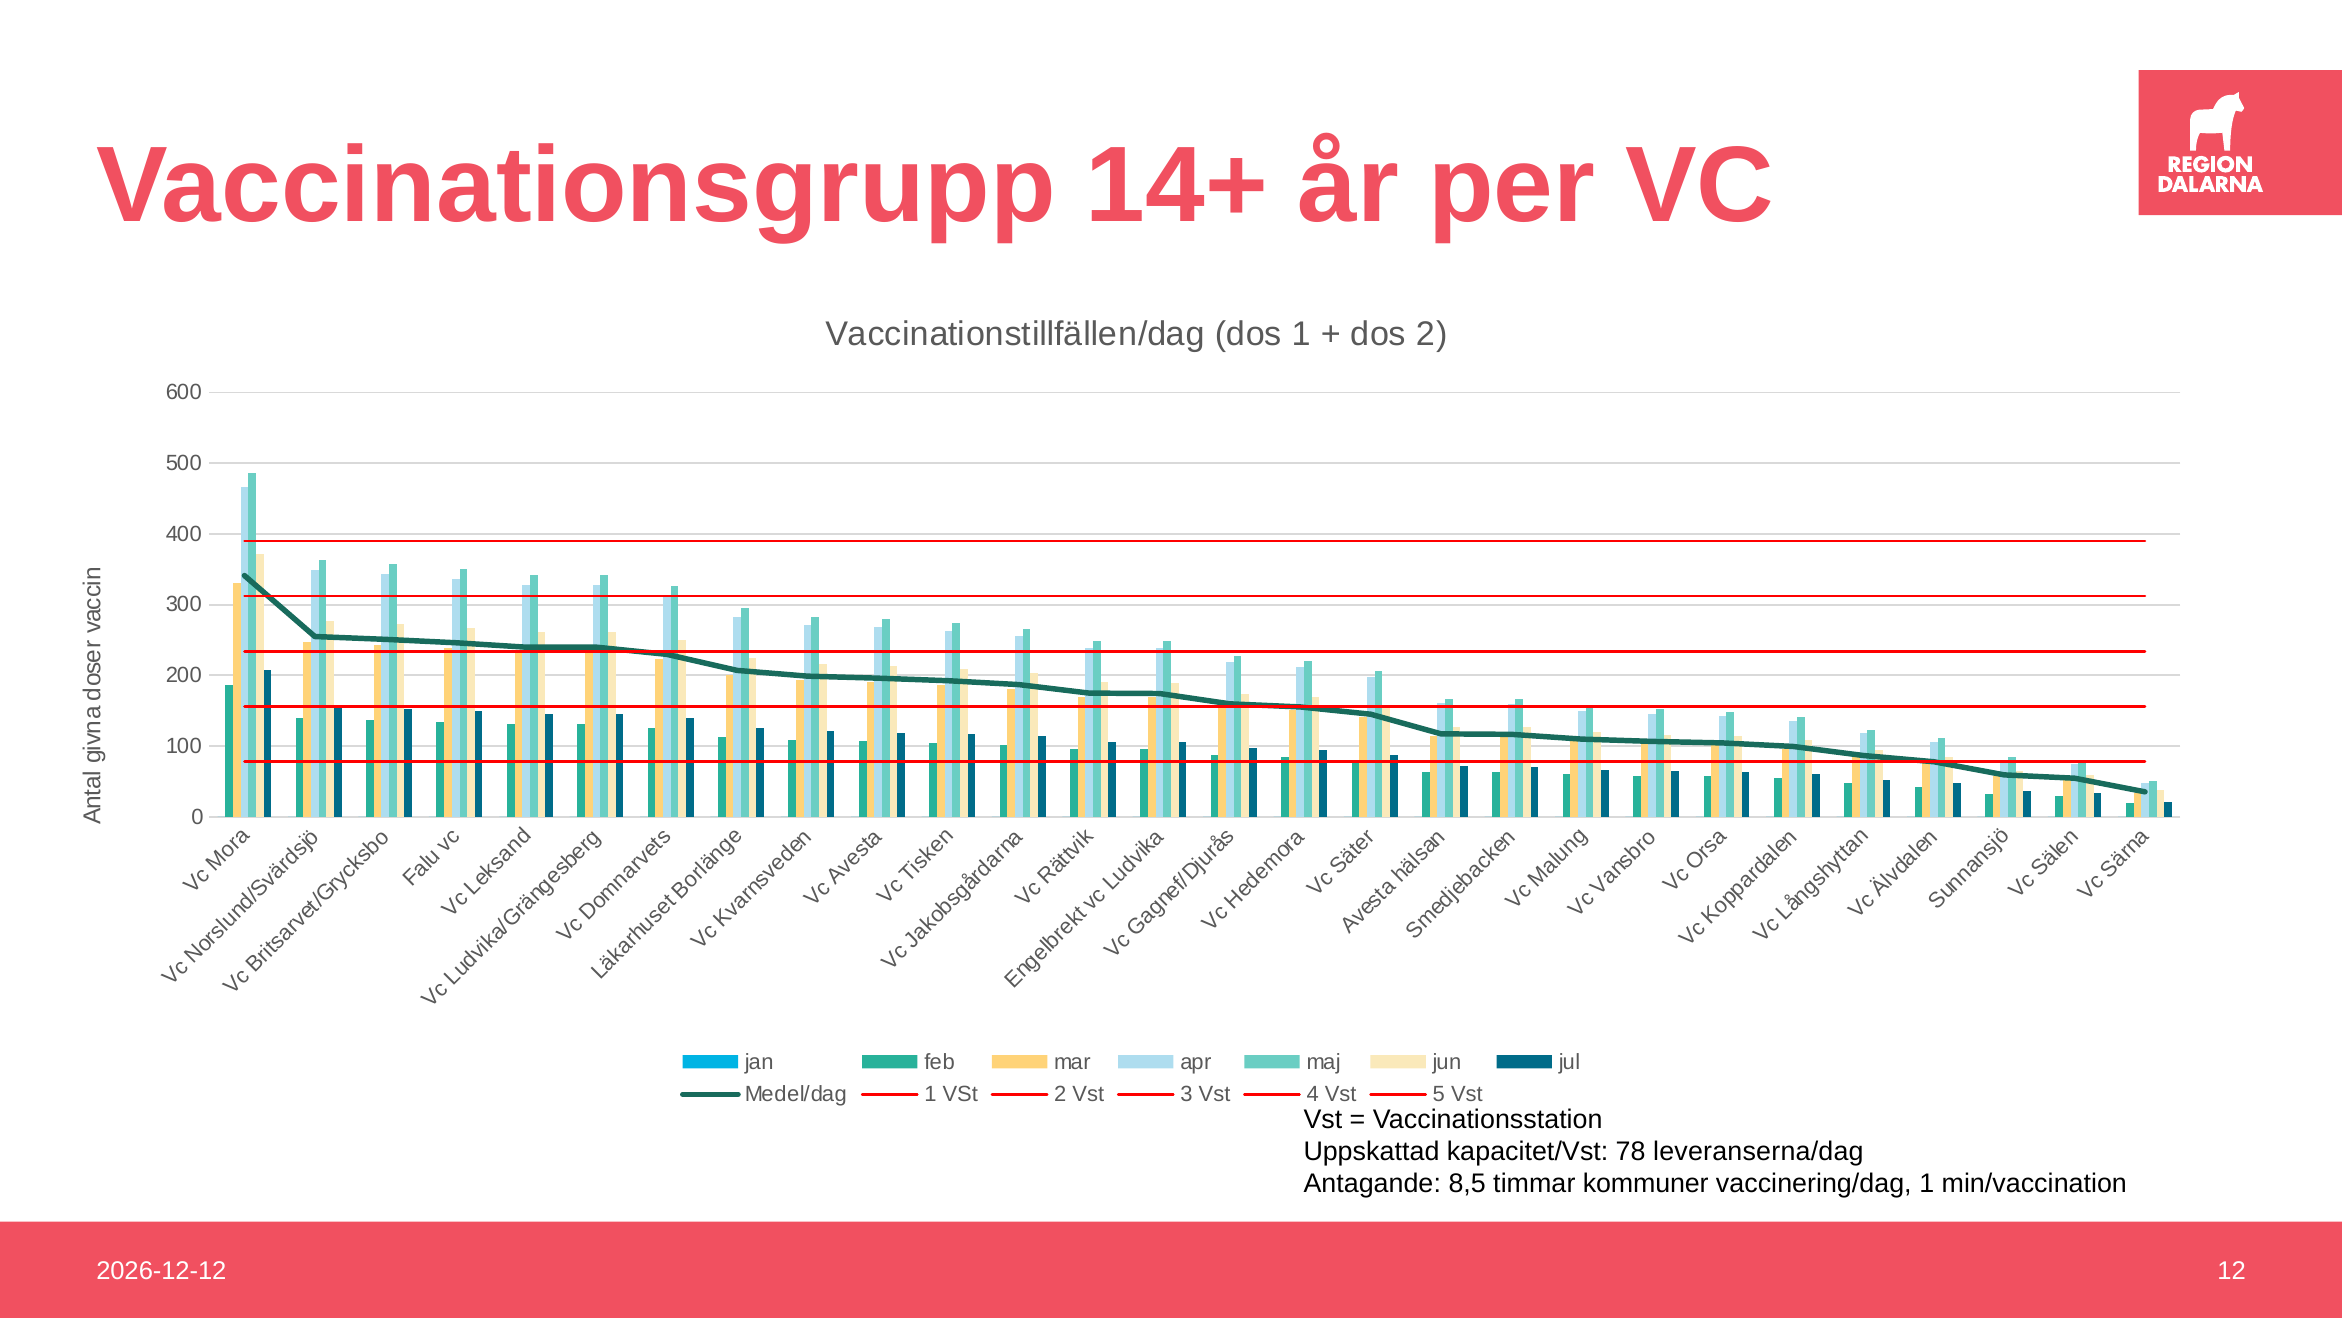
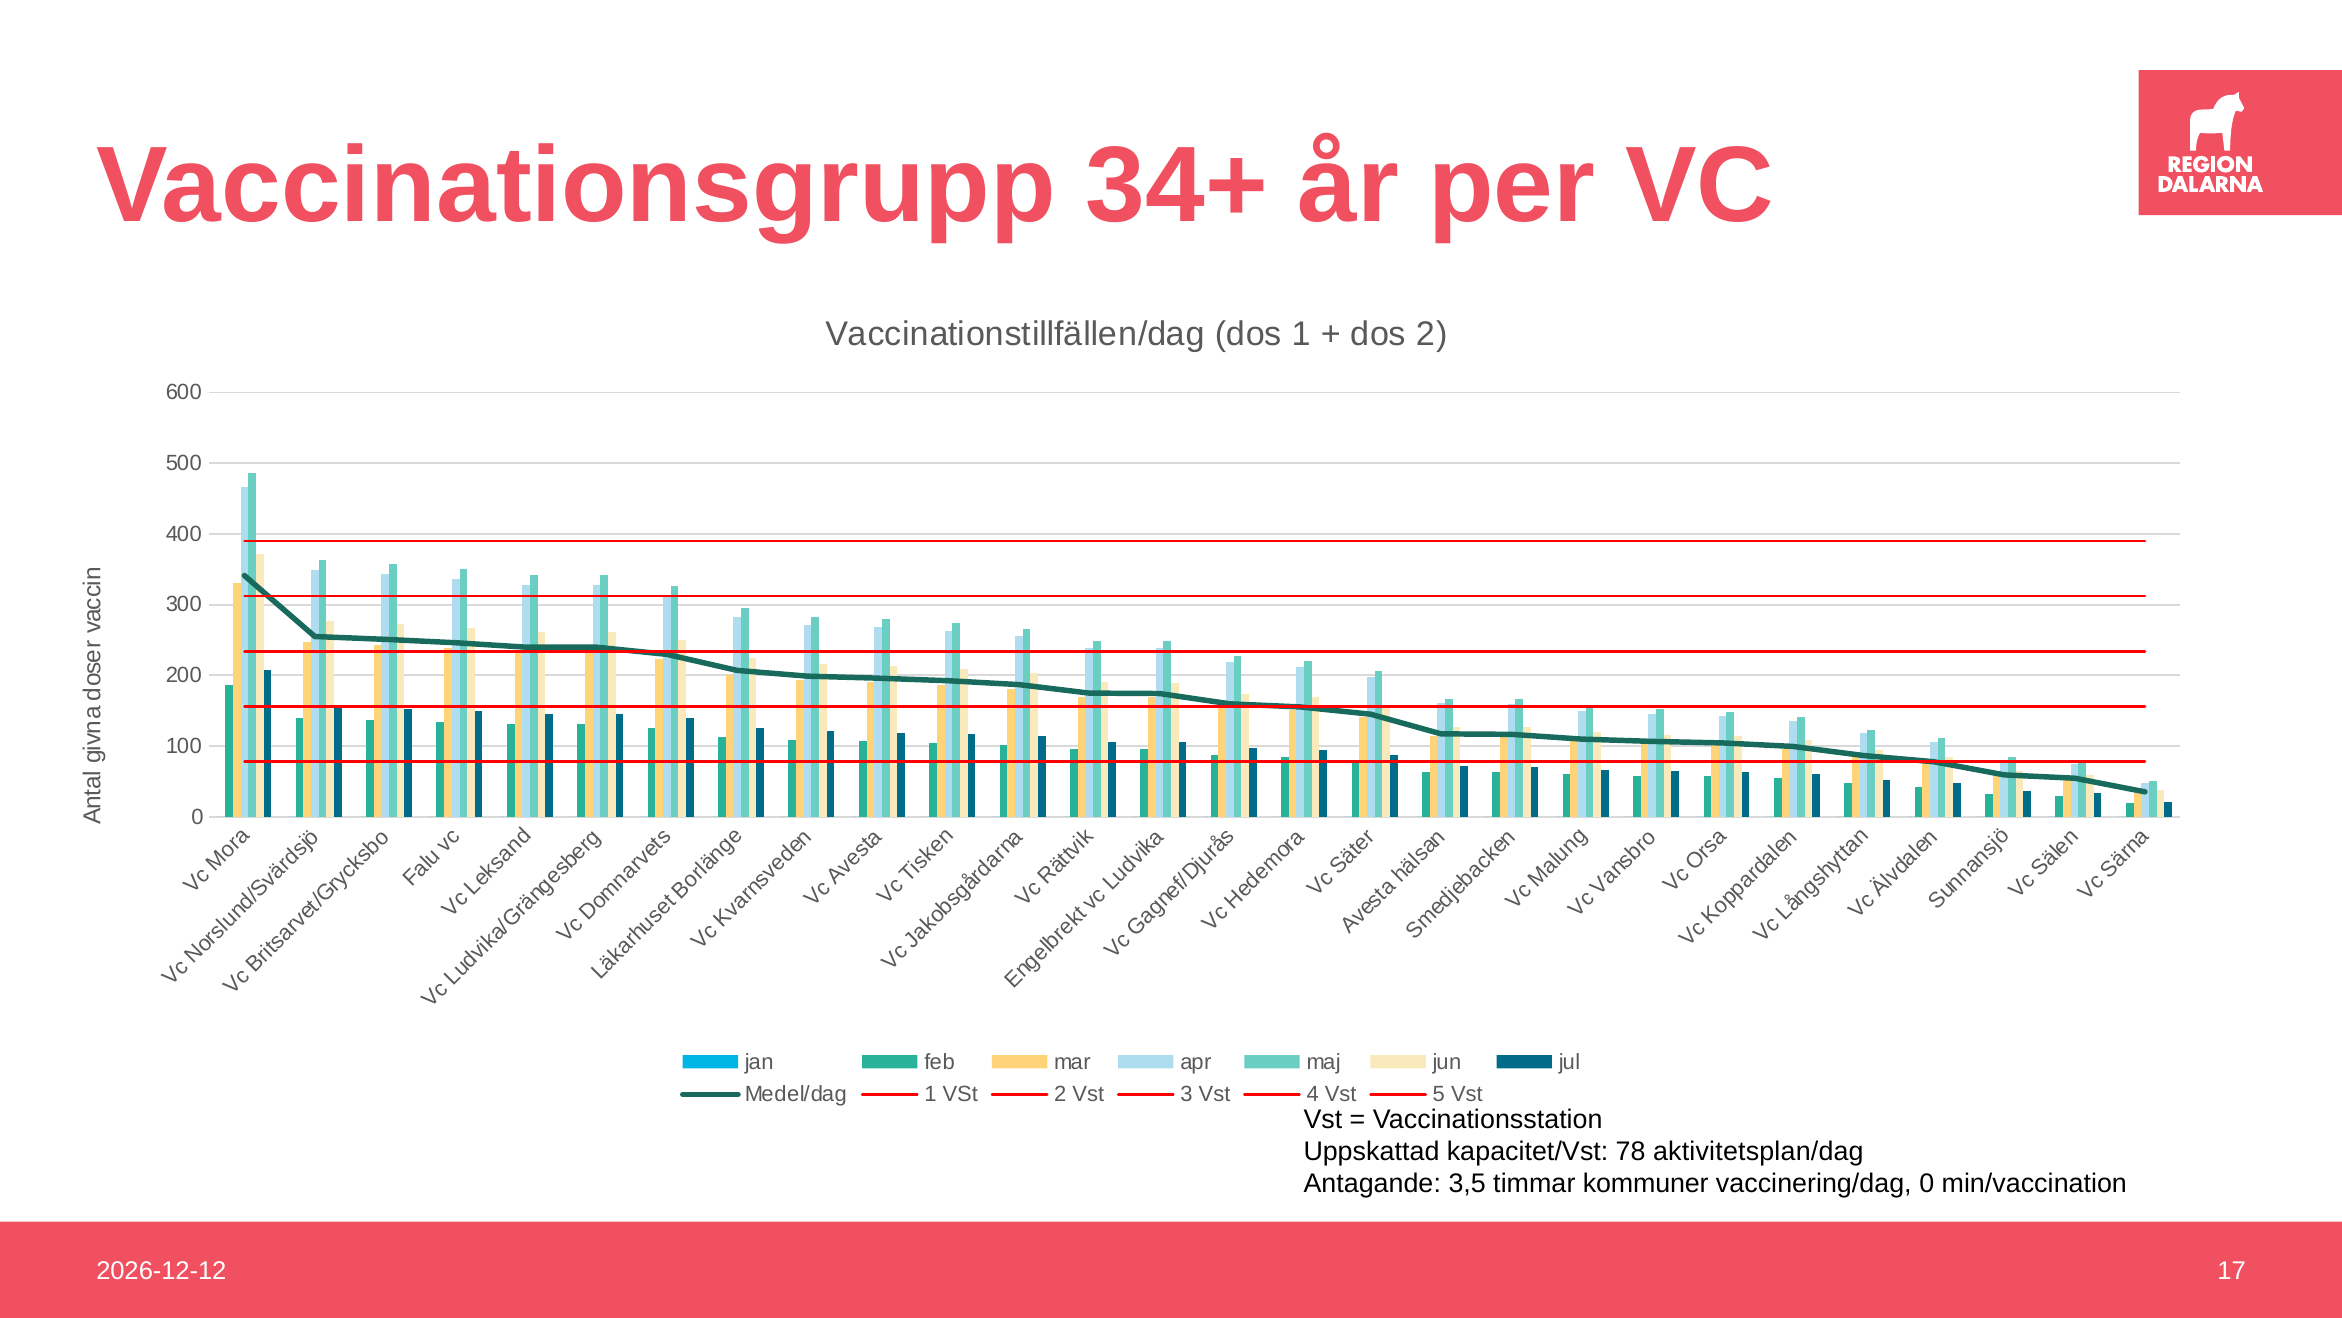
14+: 14+ -> 34+ (1177, 186)
leveranserna/dag: leveranserna/dag -> aktivitetsplan/dag (1758, 1151)
8,5: 8,5 -> 3,5 (1467, 1184)
vaccinering/dag 1: 1 -> 0 (1927, 1184)
12: 12 -> 17 (2232, 1270)
